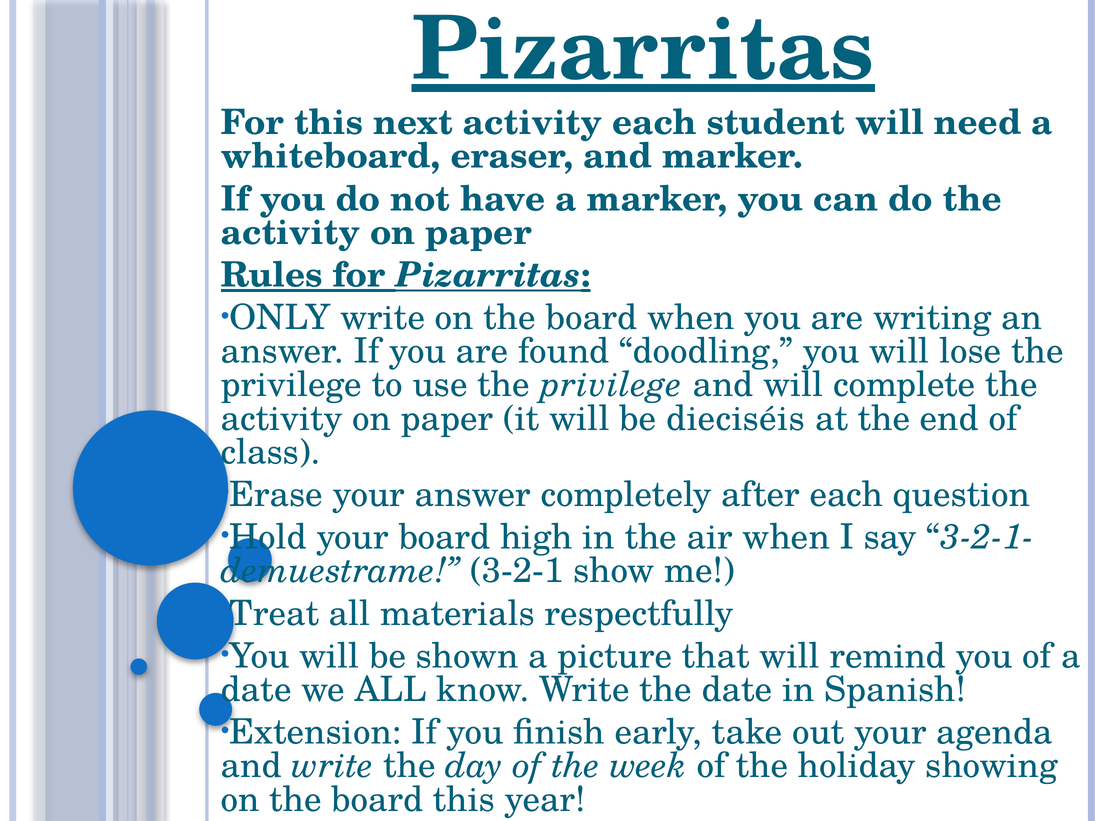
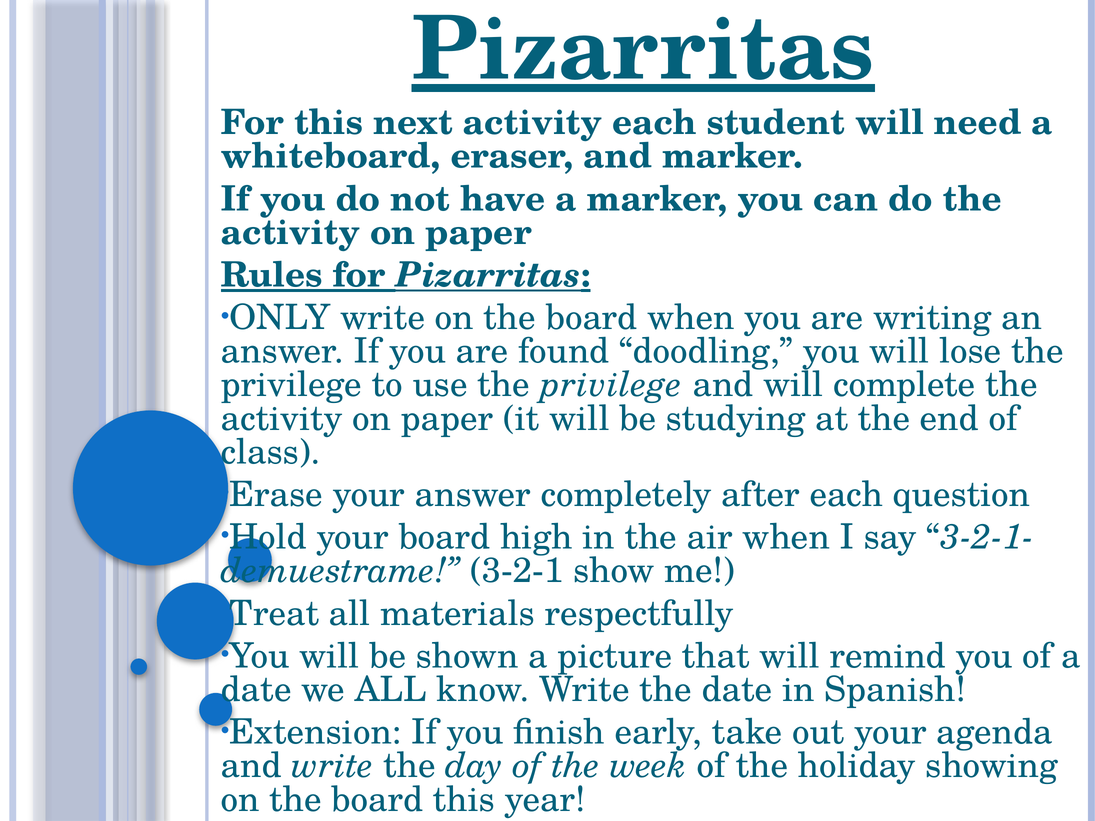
dieciséis: dieciséis -> studying (736, 419)
